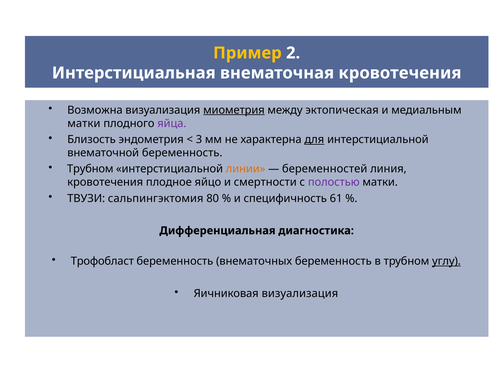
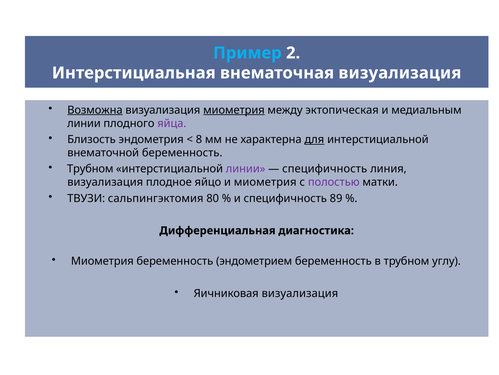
Пример colour: yellow -> light blue (247, 53)
внематочная кровотечения: кровотечения -> визуализация (400, 73)
Возможна underline: none -> present (95, 110)
матки: матки -> линии (84, 123)
3: 3 -> 8 (199, 139)
линии colour: orange -> purple (246, 169)
беременностей: беременностей -> специфичность (325, 169)
кровотечения: кровотечения -> визуализация (105, 182)
и смертности: смертности -> миометрия (265, 182)
61: 61 -> 89 (336, 198)
Трофобласт: Трофобласт -> Миометрия (102, 261)
внематочных: внематочных -> эндометрием (254, 261)
углу underline: present -> none (446, 261)
